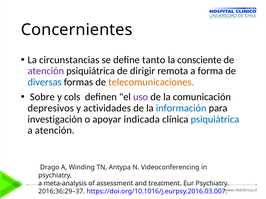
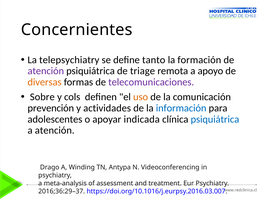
circunstancias: circunstancias -> telepsychiatry (69, 60)
consciente: consciente -> formación (199, 60)
dirigir: dirigir -> triage (143, 71)
forma: forma -> apoyo (210, 71)
diversas colour: blue -> orange (45, 82)
telecomunicaciones colour: orange -> purple (151, 82)
uso colour: purple -> orange (141, 97)
depresivos: depresivos -> prevención (51, 108)
investigación: investigación -> adolescentes (55, 120)
